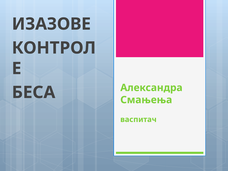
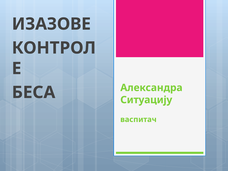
Смањења: Смањења -> Ситуацију (146, 100)
